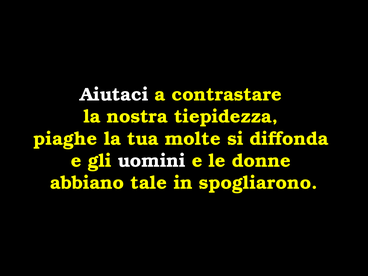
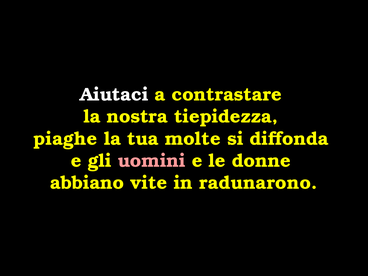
uomini colour: white -> pink (152, 161)
tale: tale -> vite (149, 183)
spogliarono: spogliarono -> radunarono (258, 183)
